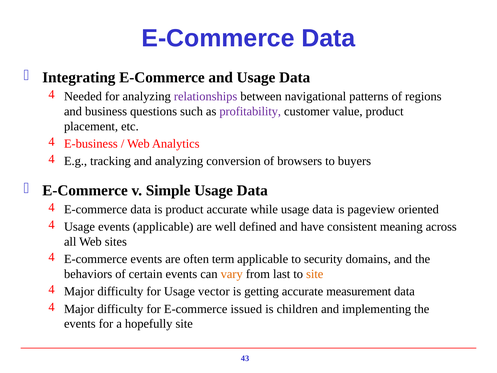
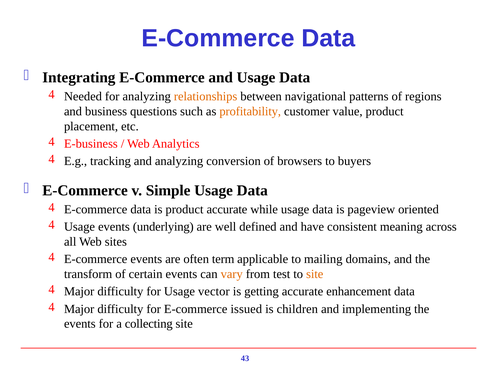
relationships colour: purple -> orange (206, 96)
profitability colour: purple -> orange (250, 111)
events applicable: applicable -> underlying (163, 227)
security: security -> mailing (323, 259)
behaviors: behaviors -> transform (88, 274)
last: last -> test (282, 274)
measurement: measurement -> enhancement (359, 291)
hopefully: hopefully -> collecting (149, 324)
